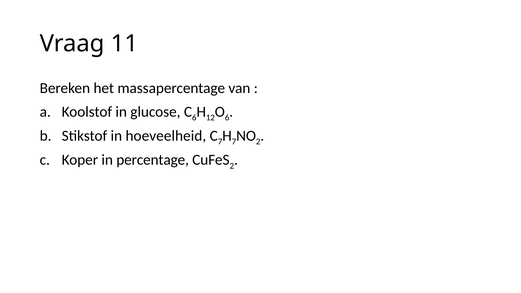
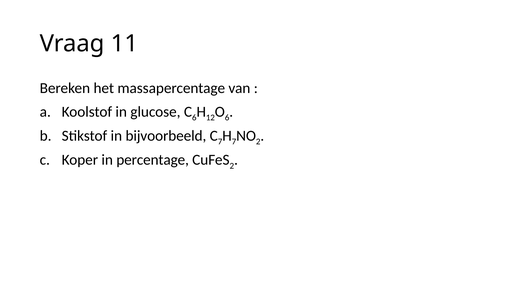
hoeveelheid: hoeveelheid -> bijvoorbeeld (166, 136)
